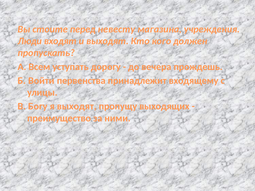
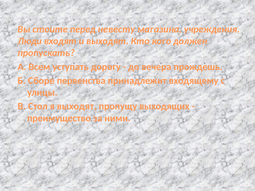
Войти: Войти -> Сборе (41, 81)
Богу: Богу -> Стол (38, 106)
